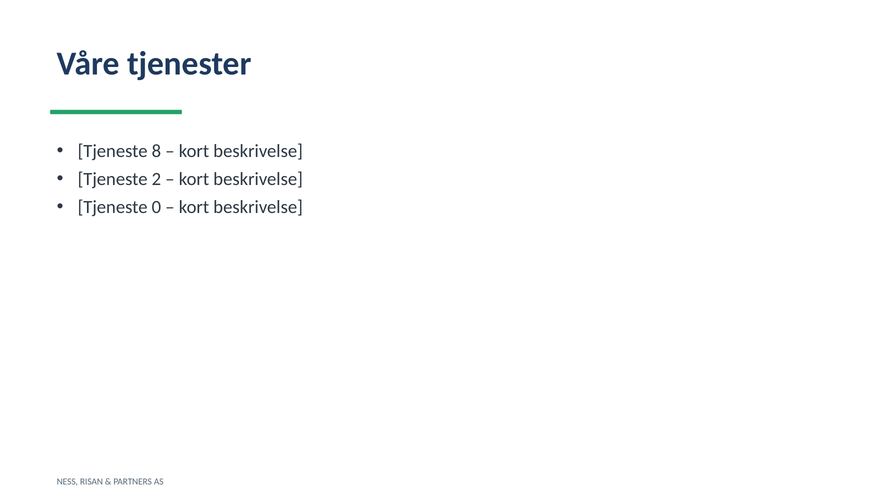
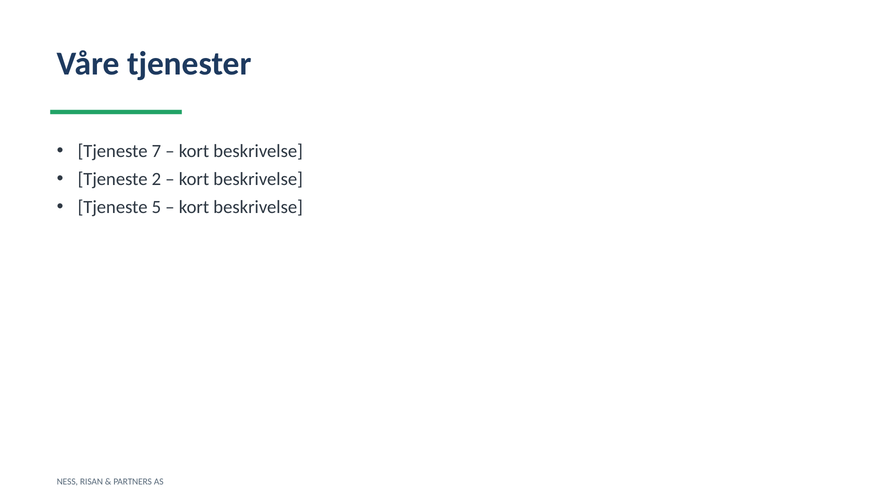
8: 8 -> 7 (156, 151)
0: 0 -> 5 (156, 207)
